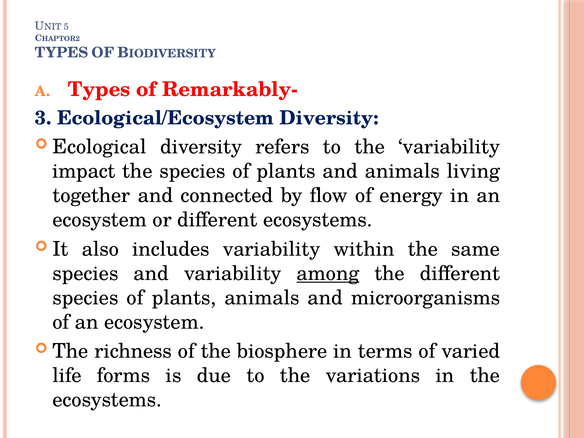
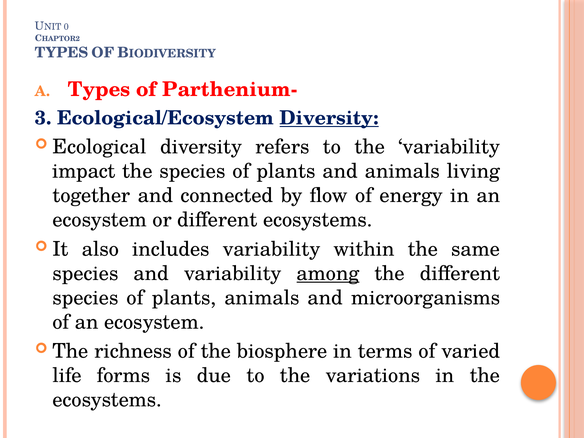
5: 5 -> 0 (66, 27)
Remarkably-: Remarkably- -> Parthenium- (230, 89)
Diversity underline: none -> present (329, 118)
